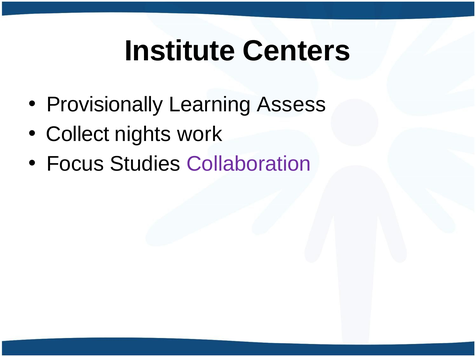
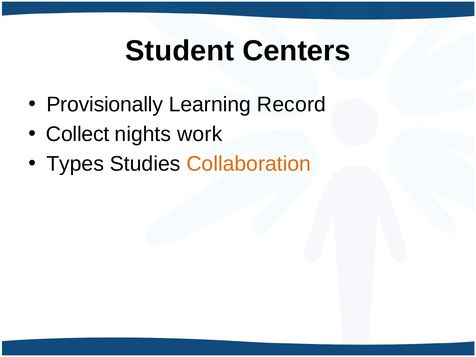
Institute: Institute -> Student (180, 51)
Assess: Assess -> Record (291, 105)
Focus: Focus -> Types (75, 164)
Collaboration colour: purple -> orange (249, 164)
